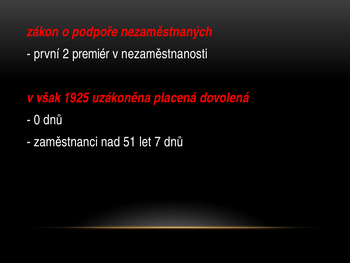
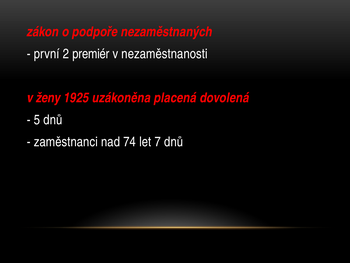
však: však -> ženy (48, 98)
0: 0 -> 5 (37, 120)
51: 51 -> 74 (130, 142)
